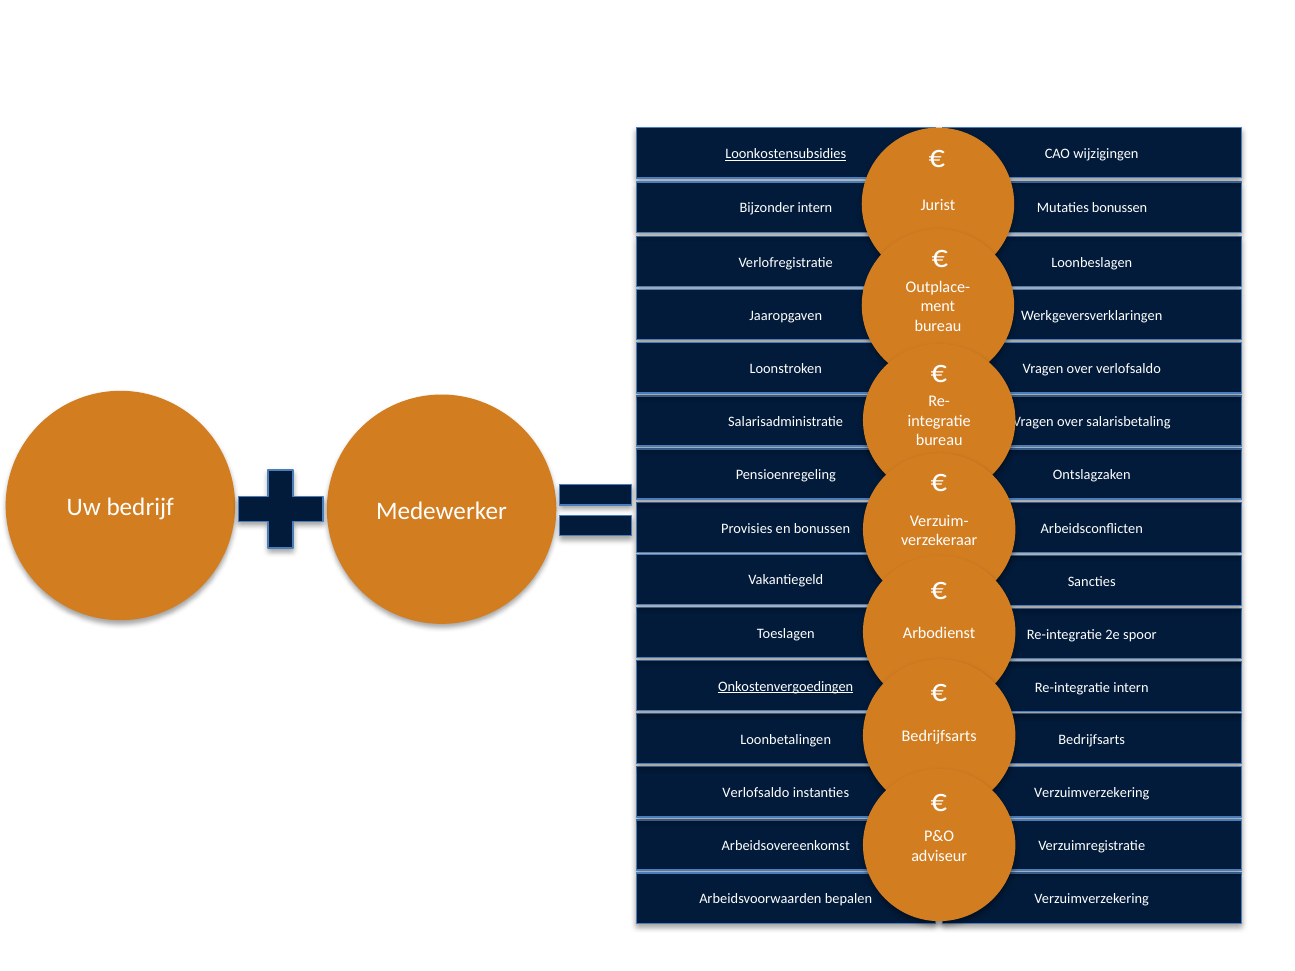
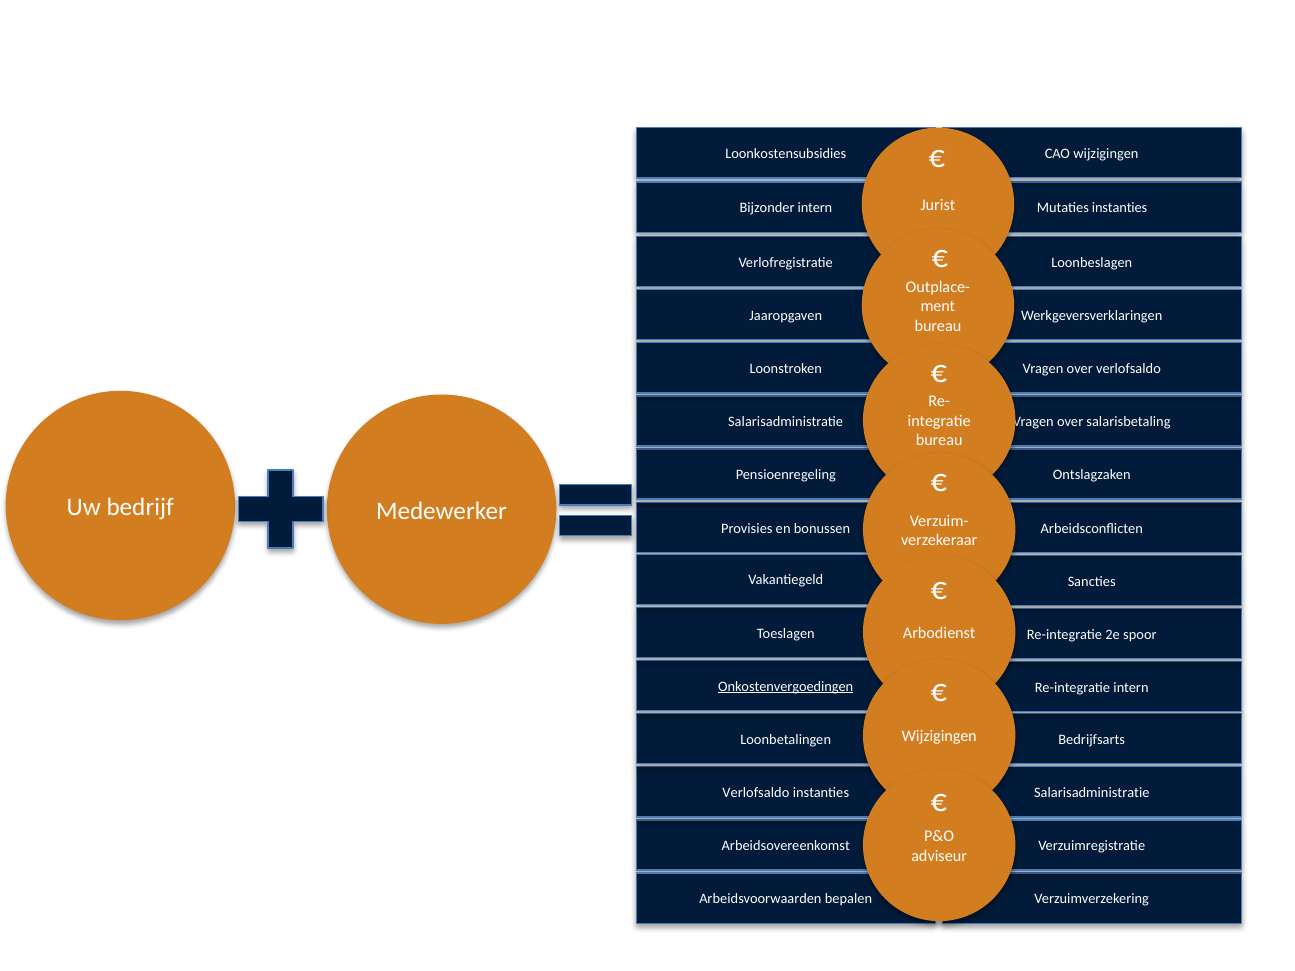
Loonkostensubsidies underline: present -> none (786, 154)
Mutaties bonussen: bonussen -> instanties (1120, 208)
Bedrijfsarts: Bedrijfsarts -> Wijzigingen (939, 737)
Verzuimverzekering: Verzuimverzekering -> Salarisadministratie (1092, 793)
